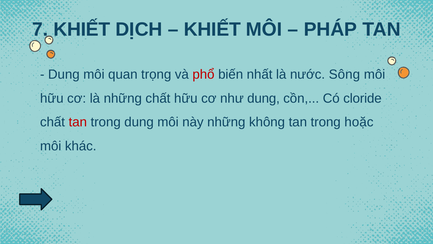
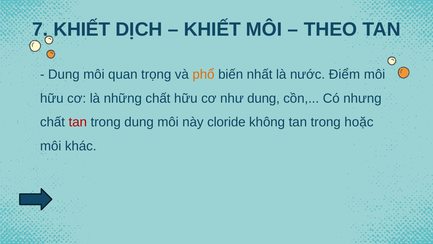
PHÁP: PHÁP -> THEO (330, 30)
phổ colour: red -> orange (203, 74)
Sông: Sông -> Điểm (344, 74)
cloride: cloride -> nhưng (362, 98)
này những: những -> cloride (226, 122)
